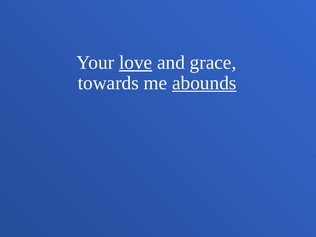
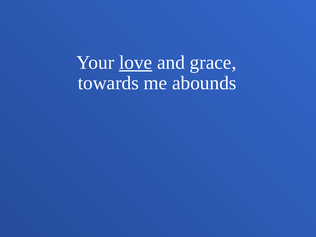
abounds underline: present -> none (204, 83)
